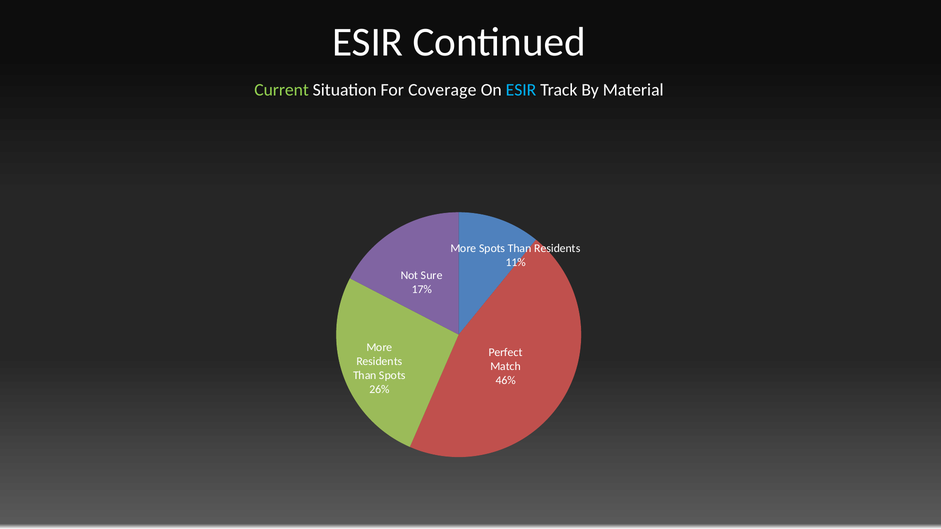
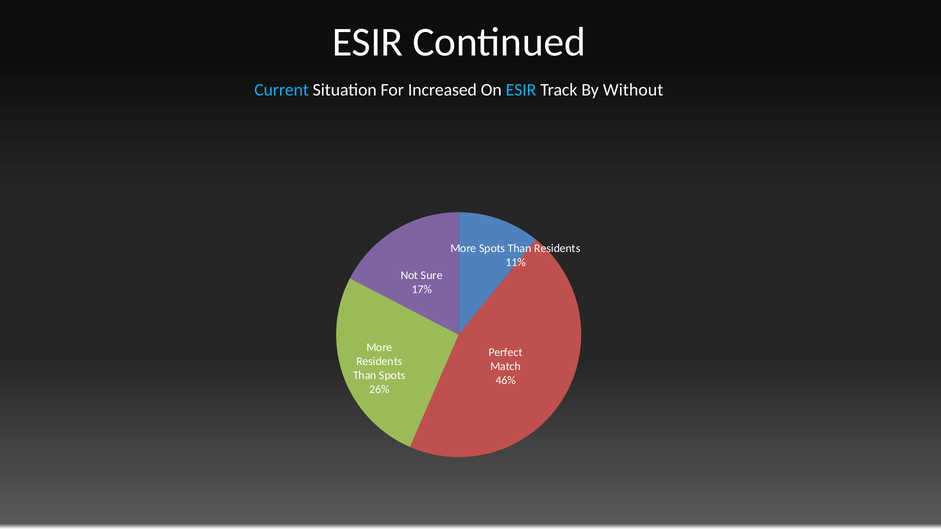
Current colour: light green -> light blue (282, 90)
Coverage: Coverage -> Increased (442, 90)
Material: Material -> Without (633, 90)
